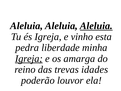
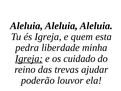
Aleluia underline: present -> none (96, 26)
vinho: vinho -> quem (82, 37)
amarga: amarga -> cuidado (79, 58)
idades: idades -> ajudar (95, 69)
